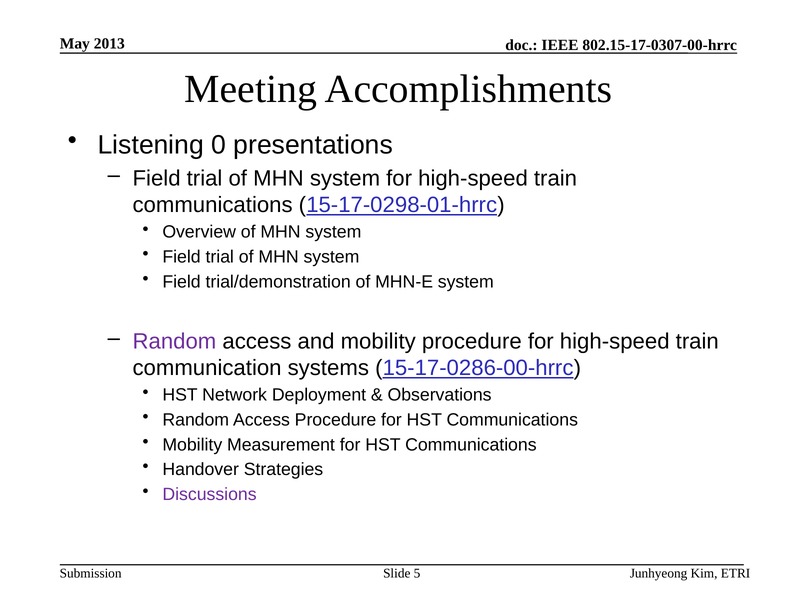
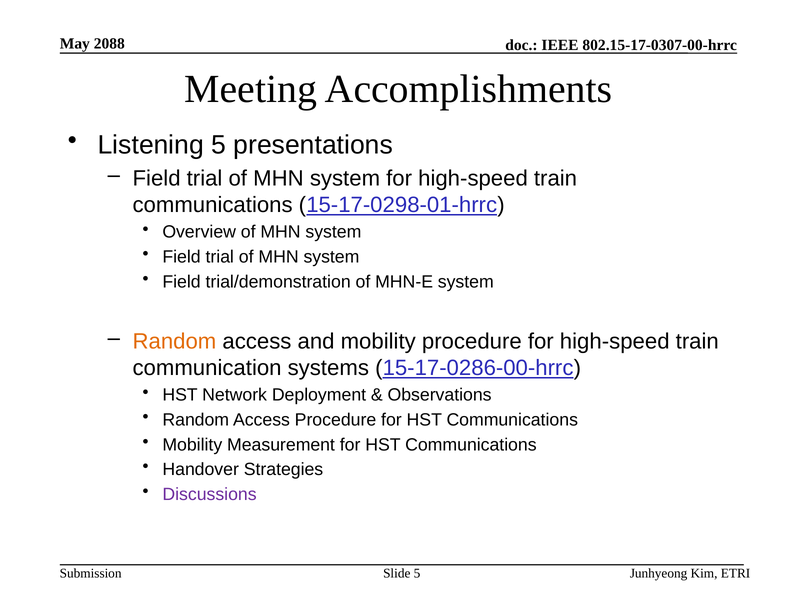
2013: 2013 -> 2088 (109, 43)
Listening 0: 0 -> 5 (219, 145)
Random colour: purple -> orange (174, 341)
